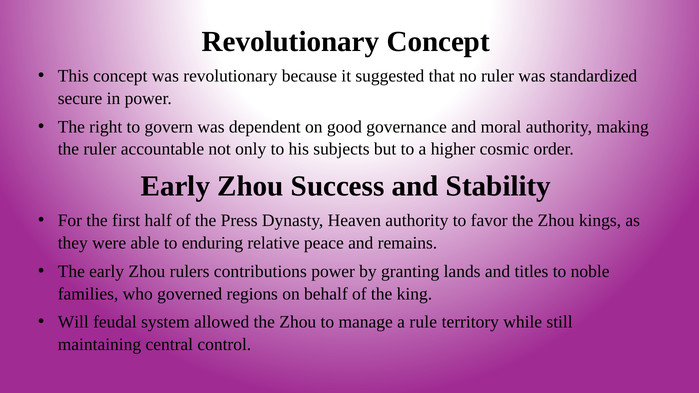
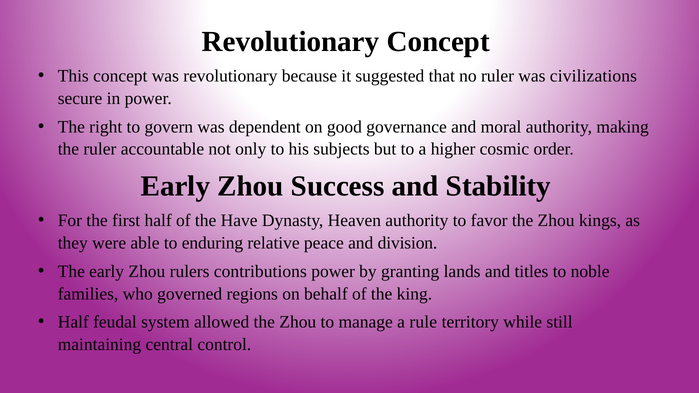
standardized: standardized -> civilizations (593, 76)
Press: Press -> Have (239, 221)
remains: remains -> division (408, 243)
Will: Will -> Half (73, 322)
